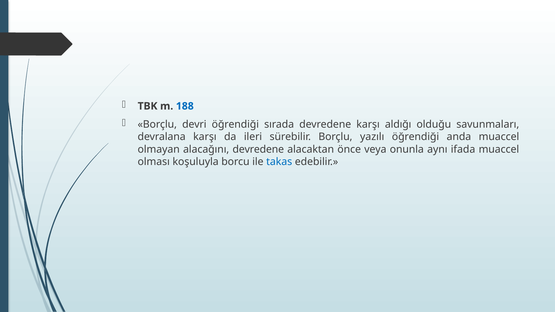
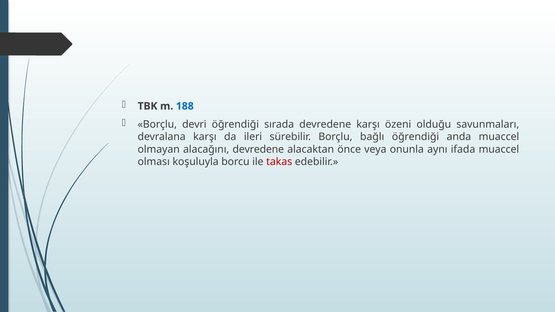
aldığı: aldığı -> özeni (398, 124)
yazılı: yazılı -> bağlı (372, 137)
takas colour: blue -> red (279, 162)
